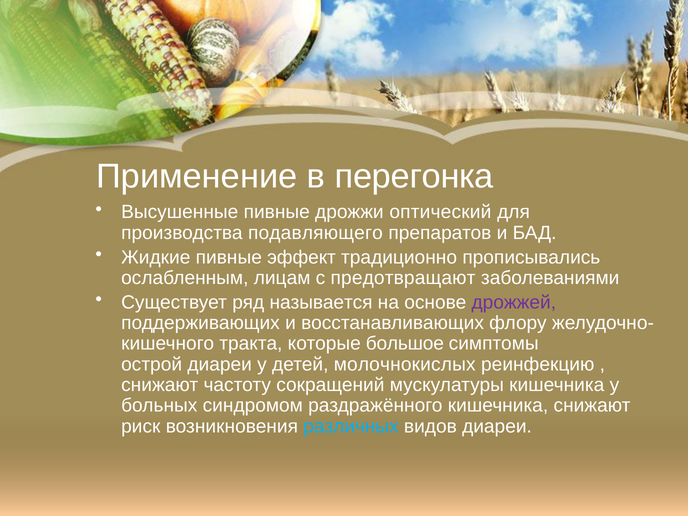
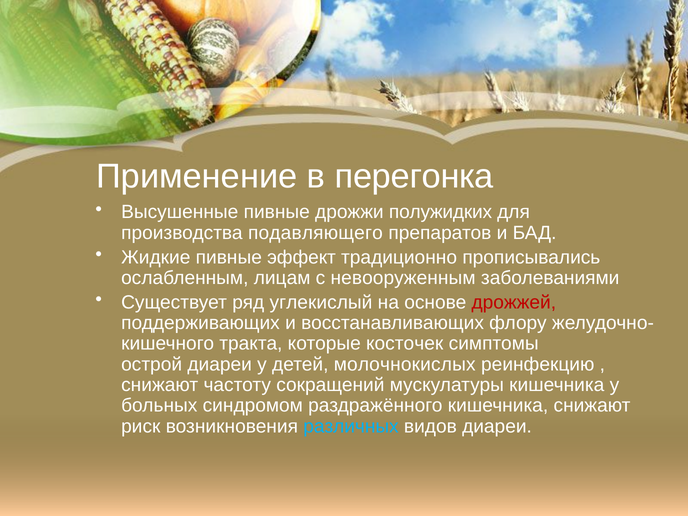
оптический: оптический -> полужидких (441, 212)
предотвращают: предотвращают -> невооруженным (403, 278)
называется: называется -> углекислый (321, 302)
дрожжей colour: purple -> red (514, 302)
большое: большое -> косточек (405, 344)
